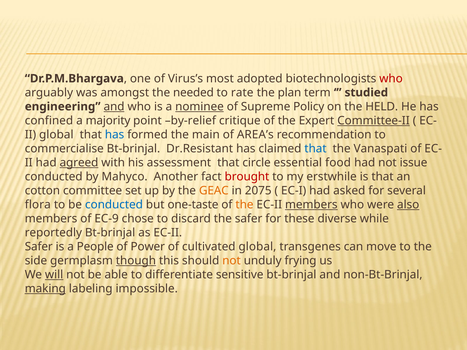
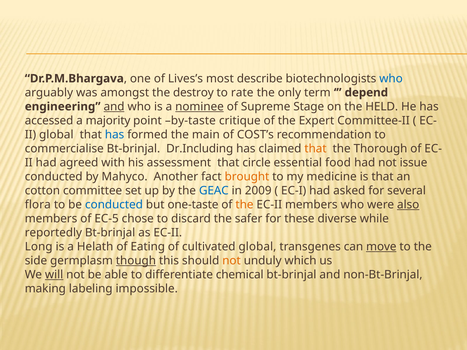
Virus’s: Virus’s -> Lives’s (185, 79)
adopted: adopted -> describe (260, 79)
who colour: red -> blue (391, 79)
needed: needed -> destroy (193, 93)
plan: plan -> only (289, 93)
studied: studied -> depend (366, 93)
Policy: Policy -> Stage (309, 107)
confined: confined -> accessed (49, 121)
by-relief: by-relief -> by-taste (190, 121)
Committee-II underline: present -> none (373, 121)
AREA’s: AREA’s -> COST’s (255, 135)
Dr.Resistant: Dr.Resistant -> Dr.Including (200, 149)
that colour: blue -> orange (315, 149)
Vanaspati: Vanaspati -> Thorough (380, 149)
agreed underline: present -> none (79, 163)
brought colour: red -> orange (247, 177)
erstwhile: erstwhile -> medicine (332, 177)
GEAC colour: orange -> blue (214, 191)
2075: 2075 -> 2009 (258, 191)
members underline: present -> none (311, 205)
EC-9: EC-9 -> EC-5 (107, 219)
Safer: Safer -> Long (39, 247)
People: People -> Helath (95, 247)
Power: Power -> Eating (148, 247)
move underline: none -> present (381, 247)
frying: frying -> which (301, 261)
sensitive: sensitive -> chemical (240, 275)
making underline: present -> none (45, 289)
